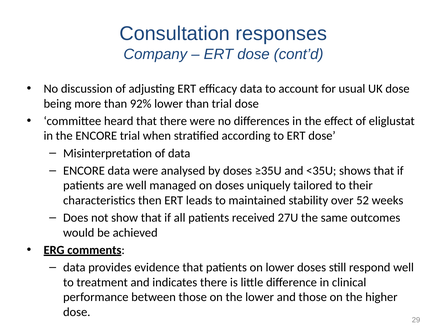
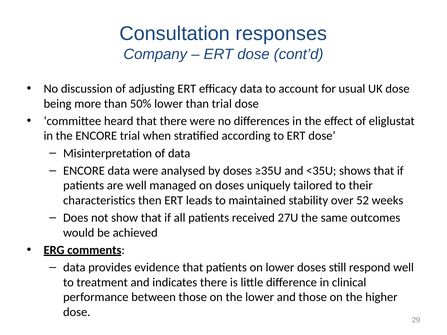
92%: 92% -> 50% (141, 104)
